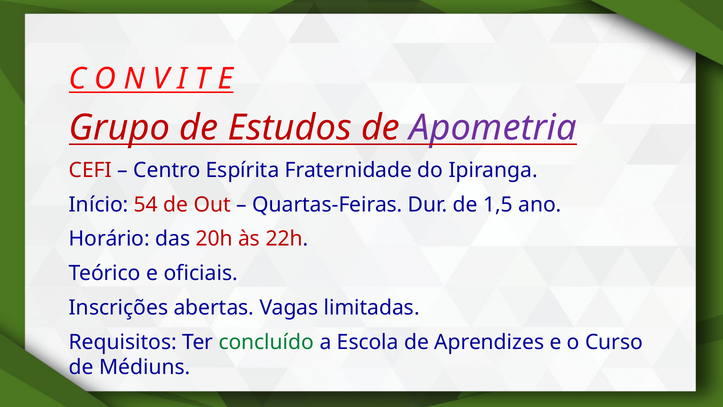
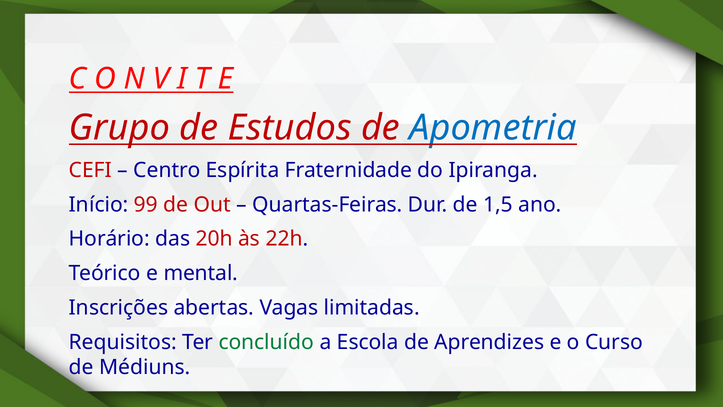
Apometria colour: purple -> blue (493, 128)
54: 54 -> 99 (146, 204)
oficiais: oficiais -> mental (201, 273)
